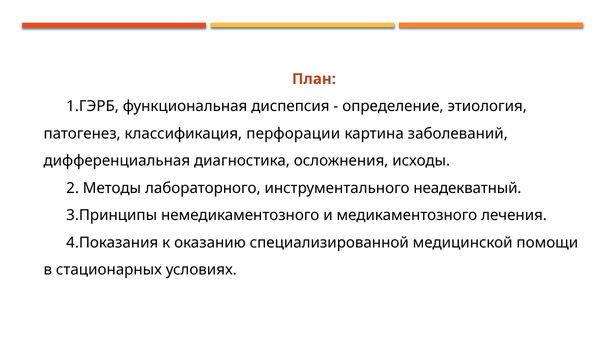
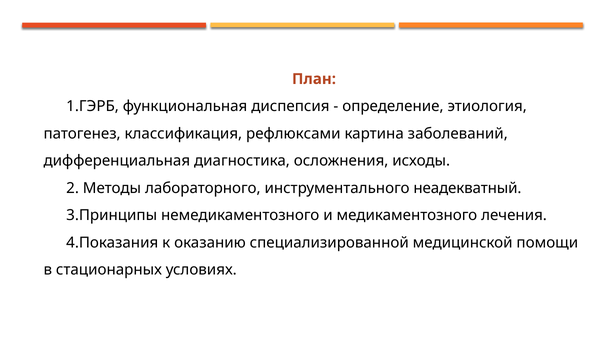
перфорации: перфорации -> рефлюксами (293, 133)
